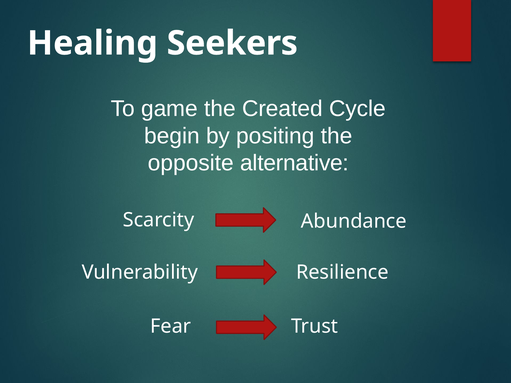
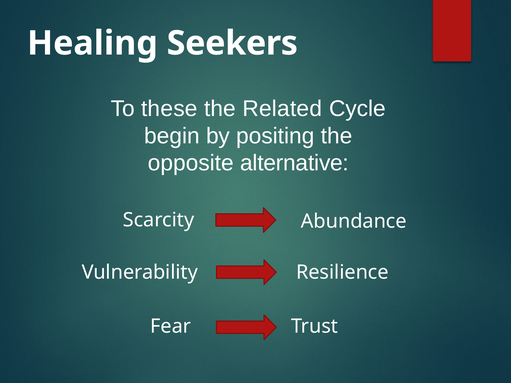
game: game -> these (169, 109)
Created: Created -> Related (282, 109)
